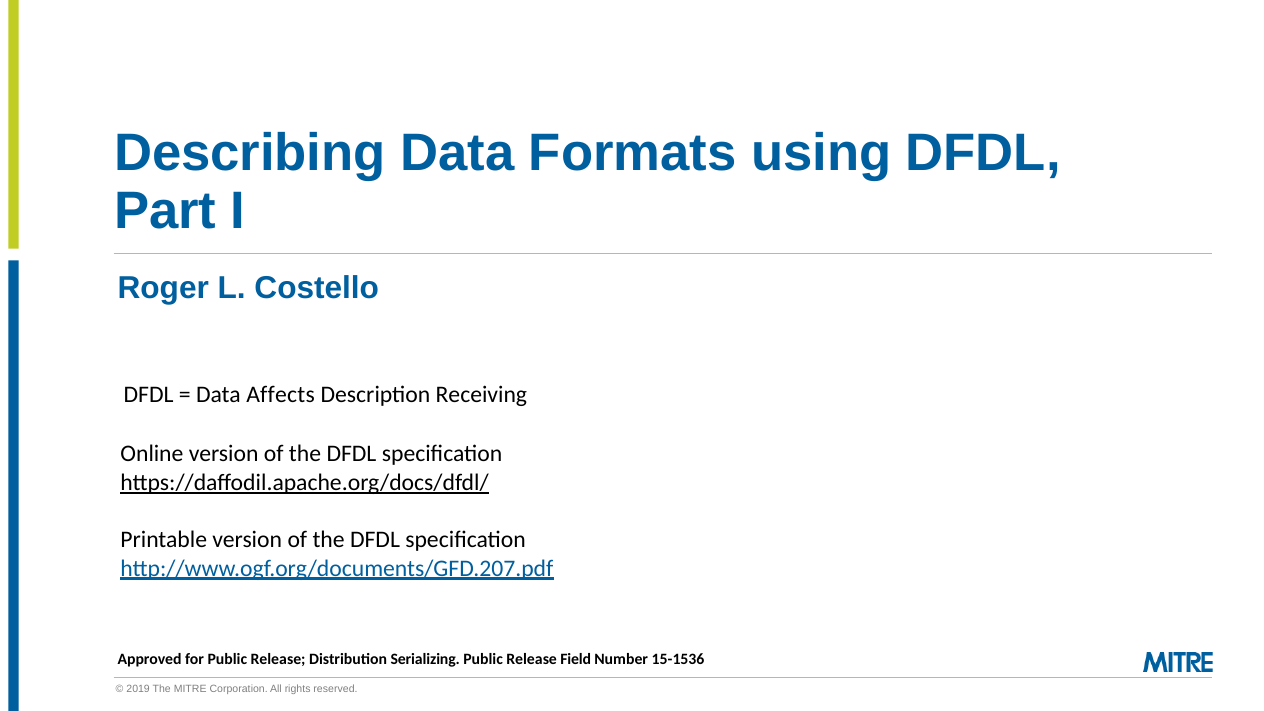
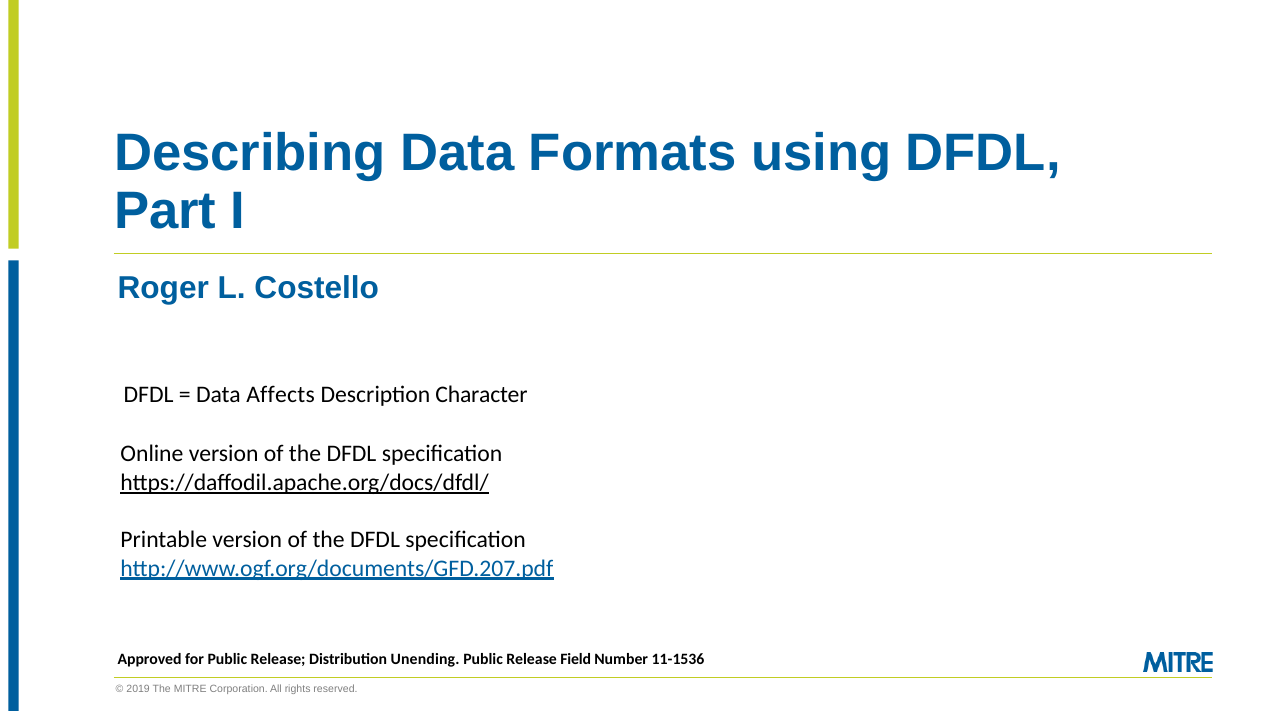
Receiving: Receiving -> Character (482, 395)
Serializing: Serializing -> Unending (425, 659)
15-1536: 15-1536 -> 11-1536 (678, 659)
